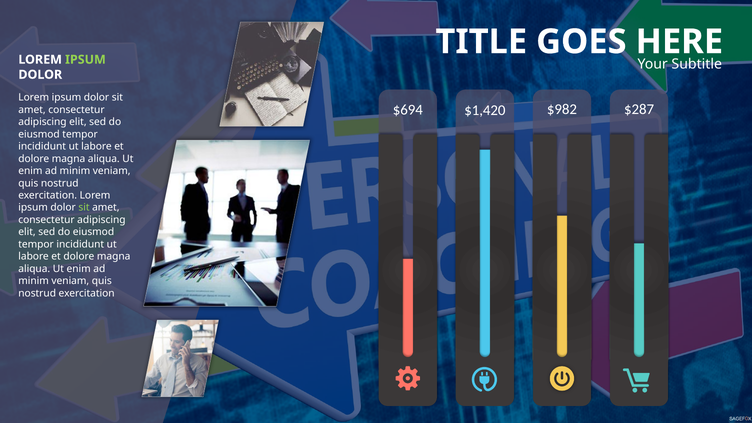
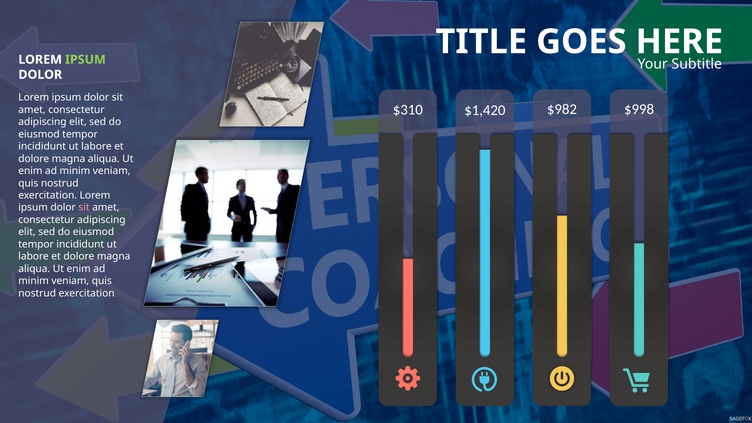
$694: $694 -> $310 (408, 110)
$287: $287 -> $998 (639, 109)
sit colour: light green -> pink (84, 208)
